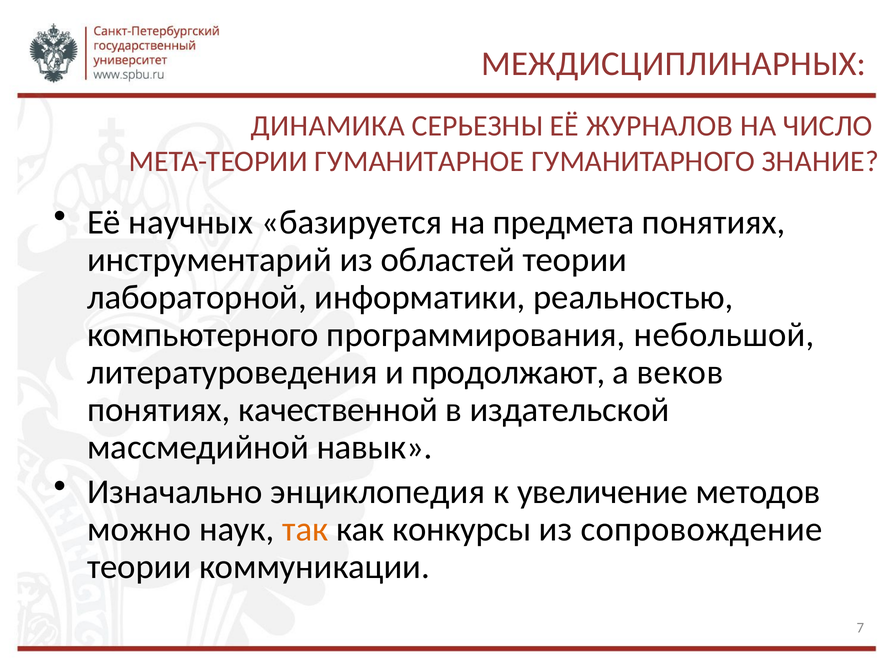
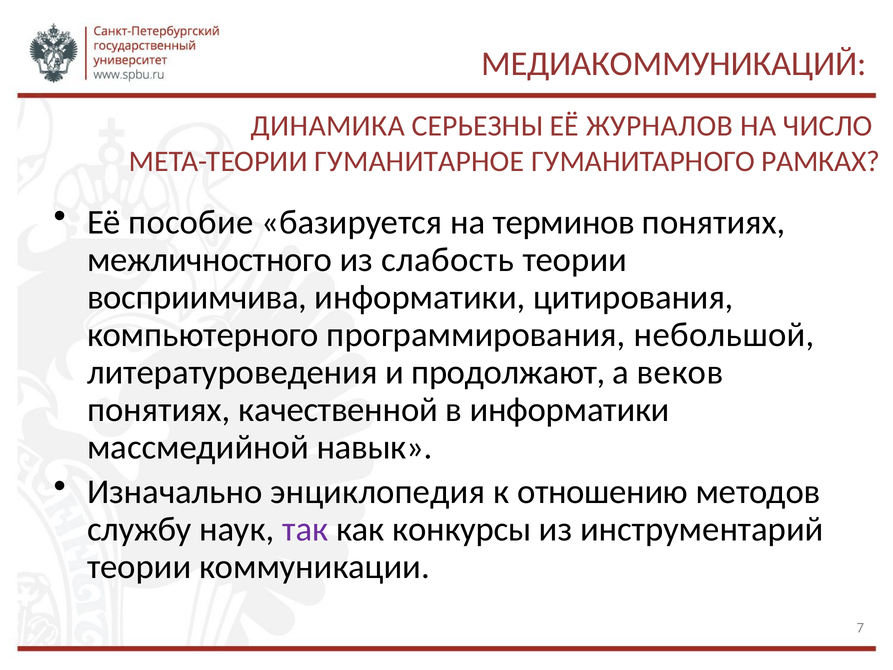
МЕЖДИСЦИПЛИНАРНЫХ: МЕЖДИСЦИПЛИНАРНЫХ -> МЕДИАКОММУНИКАЦИЙ (674, 64)
ЗНАНИЕ: ЗНАНИЕ -> РАМКАХ (821, 161)
научных: научных -> пособие (191, 222)
предмета: предмета -> терминов (564, 222)
инструментарий: инструментарий -> межличностного (210, 259)
областей: областей -> слабость (448, 259)
лабораторной: лабораторной -> восприимчива (197, 297)
реальностью: реальностью -> цитирования (633, 297)
в издательской: издательской -> информатики (570, 410)
увеличение: увеличение -> отношению (603, 492)
можно: можно -> службу (139, 529)
так colour: orange -> purple (305, 529)
сопровождение: сопровождение -> инструментарий (702, 529)
